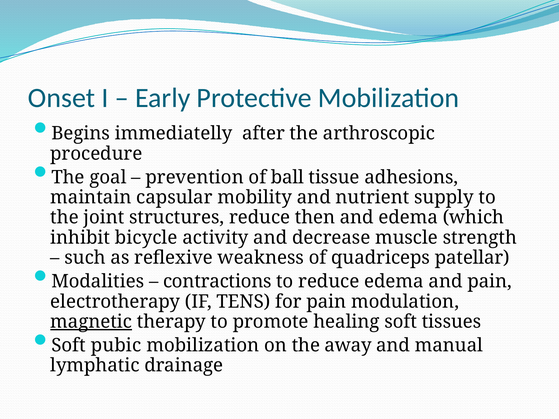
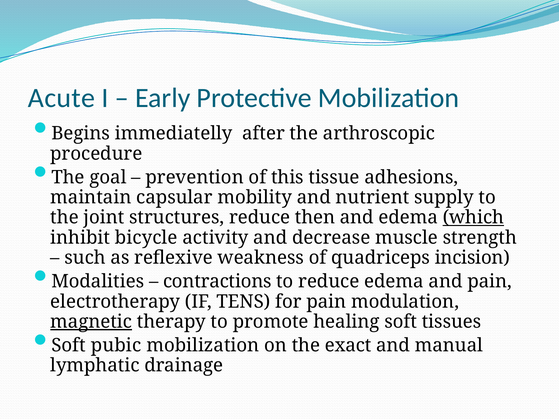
Onset: Onset -> Acute (61, 98)
ball: ball -> this (287, 177)
which underline: none -> present (473, 218)
patellar: patellar -> incision (472, 258)
away: away -> exact (348, 346)
